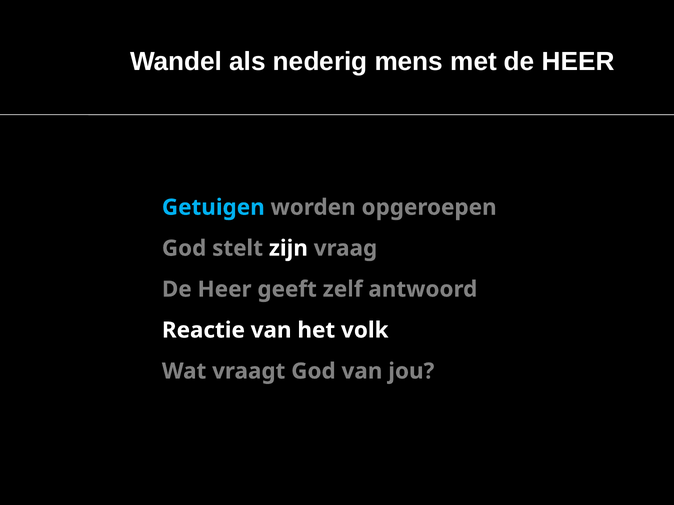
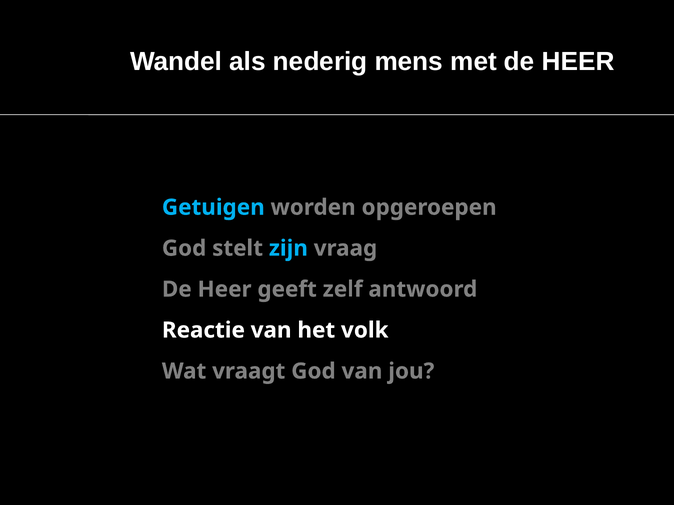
zijn colour: white -> light blue (288, 249)
